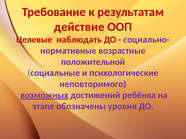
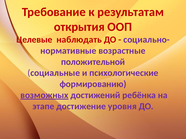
действие: действие -> открытия (79, 27)
неповторимого: неповторимого -> формированию (93, 84)
обозначены: обозначены -> достижение (81, 107)
